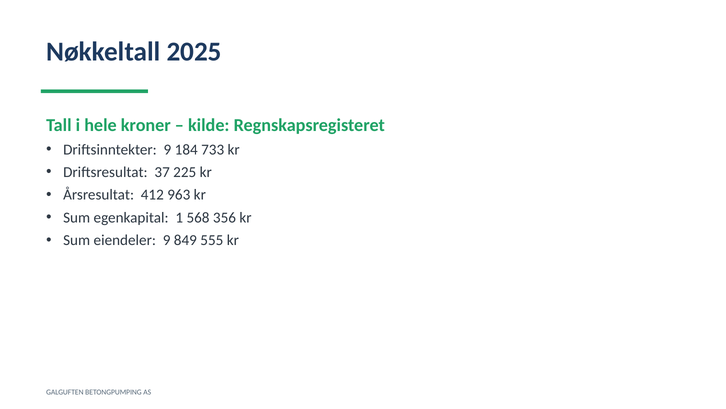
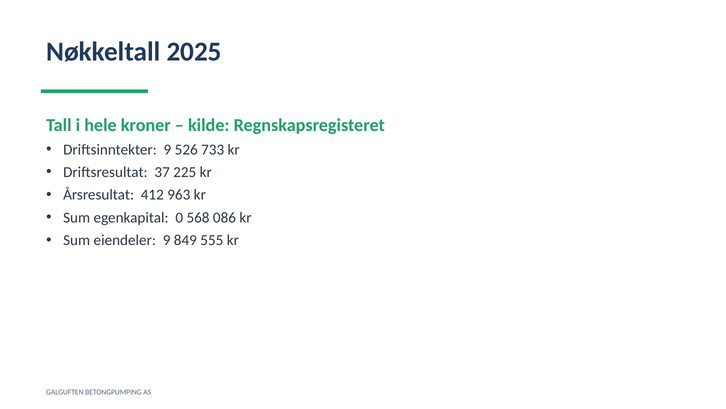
184: 184 -> 526 (186, 149)
1: 1 -> 0 (179, 217)
356: 356 -> 086 (224, 217)
